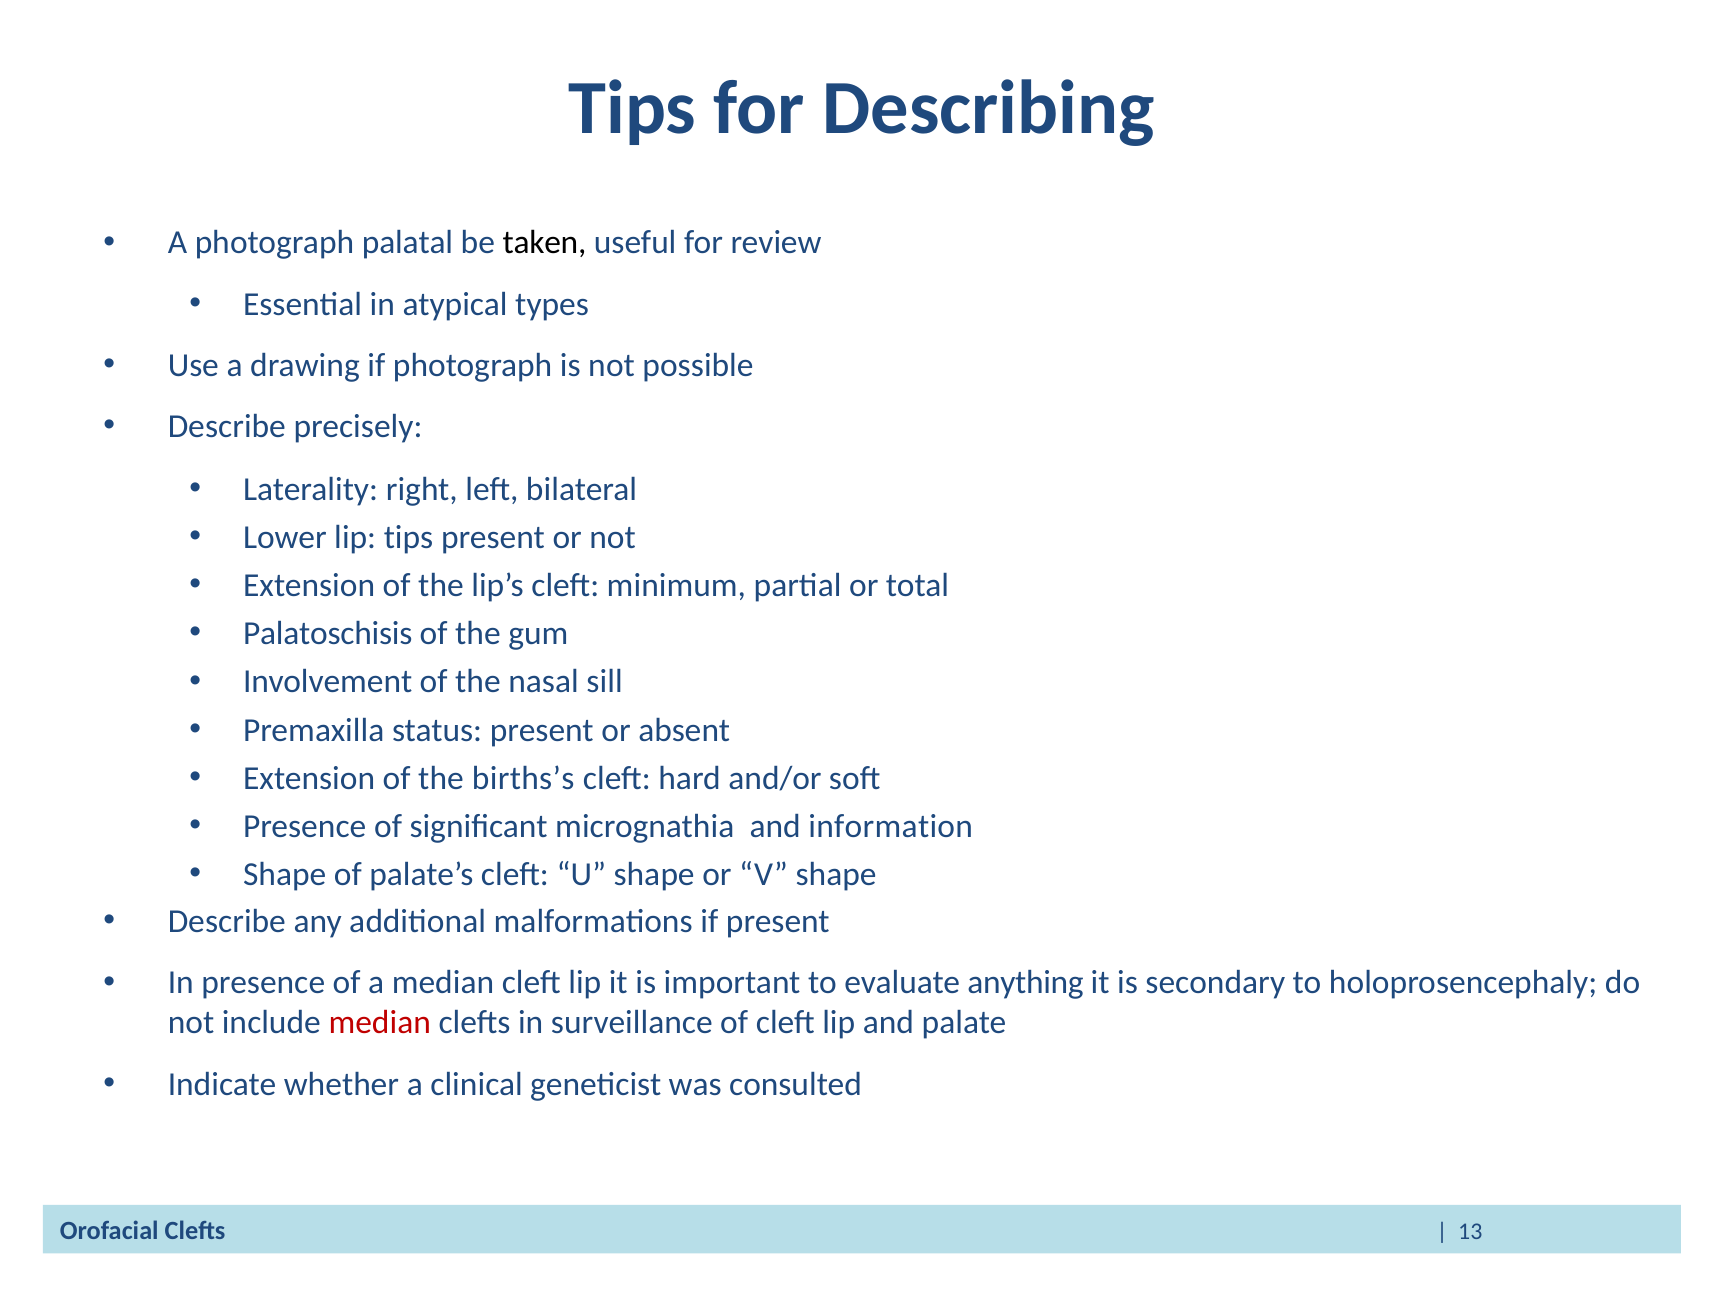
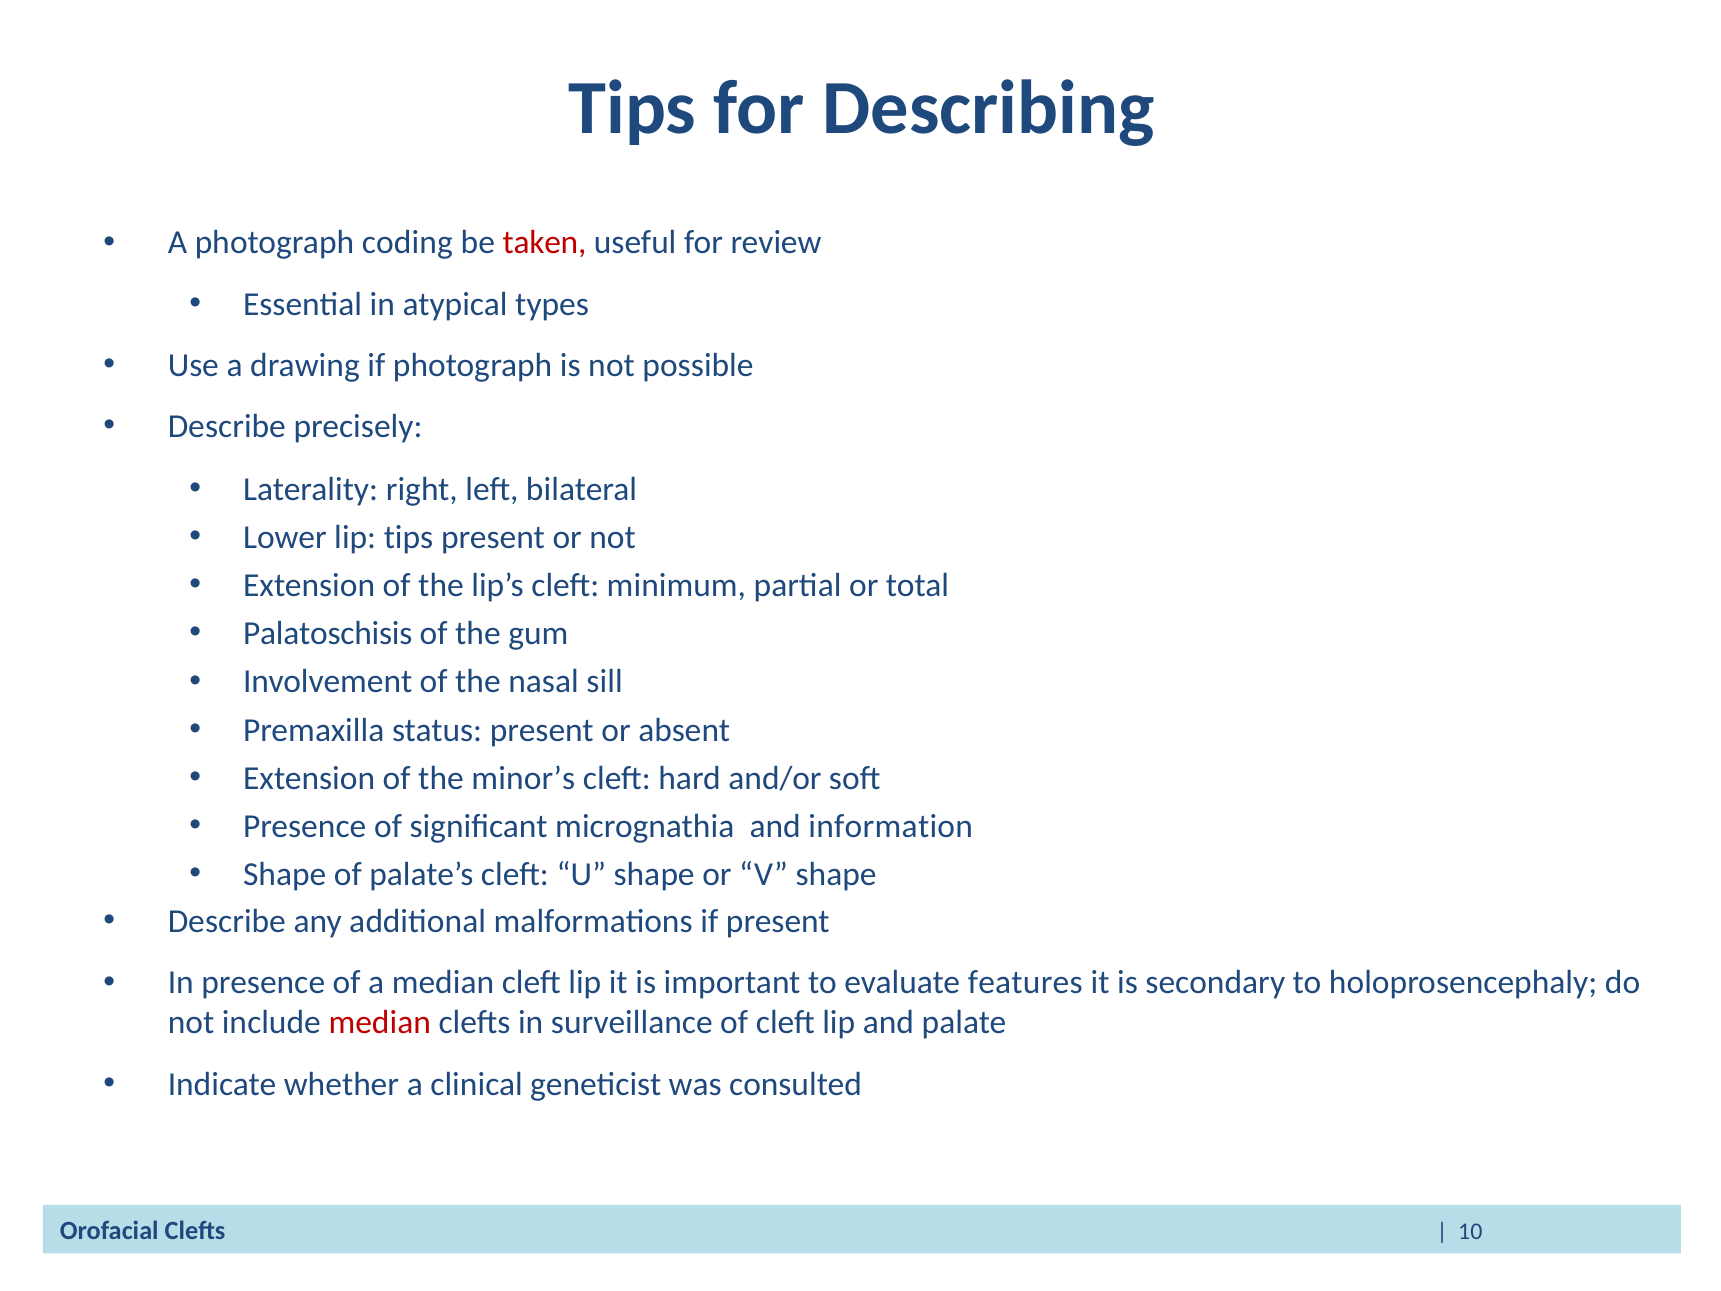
palatal: palatal -> coding (407, 243)
taken colour: black -> red (544, 243)
births’s: births’s -> minor’s (523, 778)
anything: anything -> features (1025, 983)
13: 13 -> 10 (1470, 1231)
